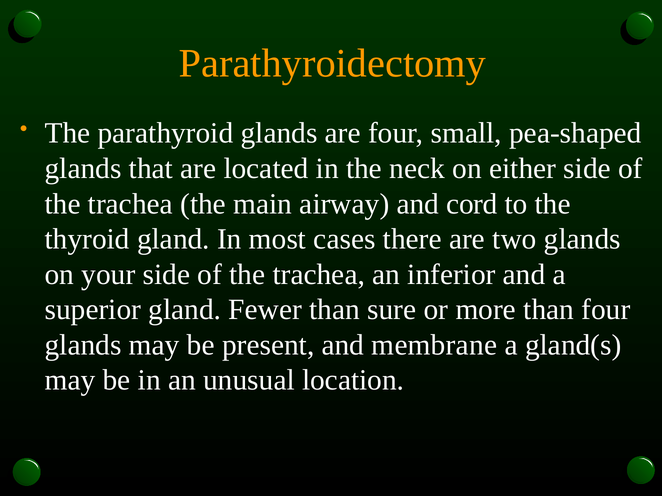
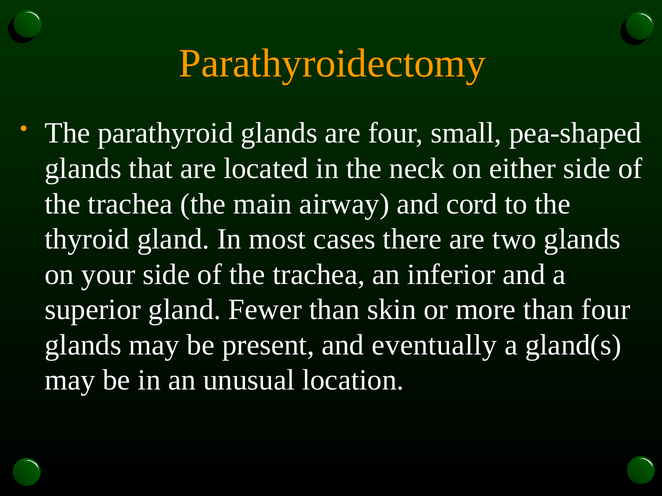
sure: sure -> skin (392, 310)
membrane: membrane -> eventually (434, 345)
